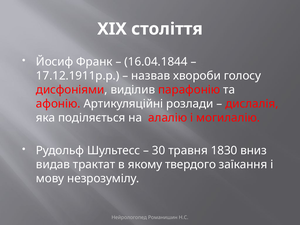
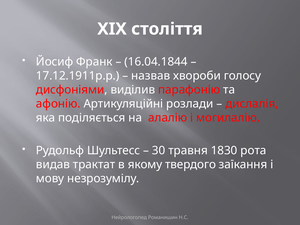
вниз: вниз -> рота (253, 151)
